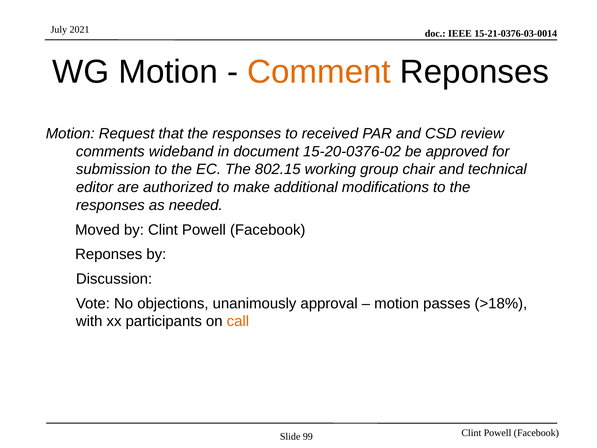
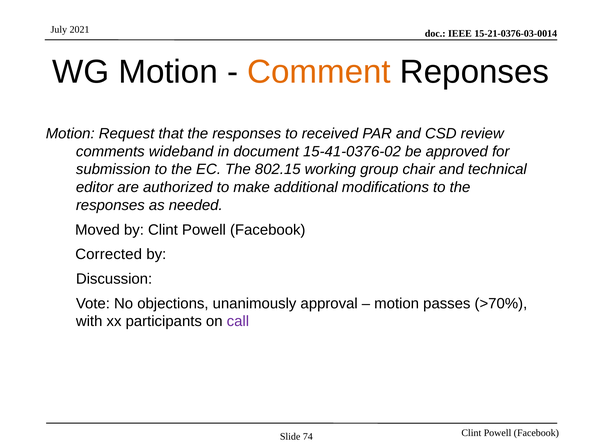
15-20-0376-02: 15-20-0376-02 -> 15-41-0376-02 (352, 151)
Reponses: Reponses -> Corrected (109, 254)
>18%: >18% -> >70% (501, 303)
call colour: orange -> purple (238, 321)
99: 99 -> 74 (308, 436)
